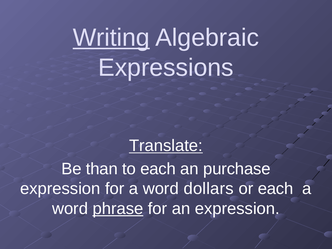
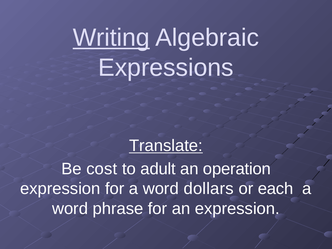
than: than -> cost (102, 169)
to each: each -> adult (158, 169)
purchase: purchase -> operation (237, 169)
phrase underline: present -> none (118, 209)
